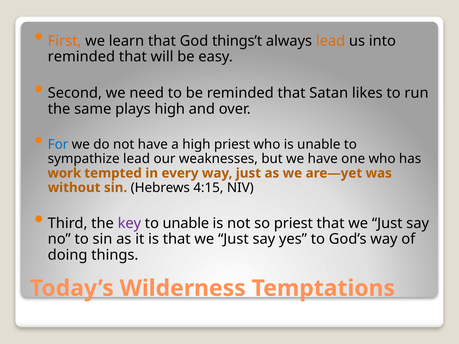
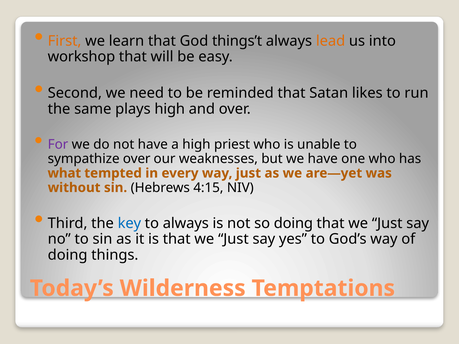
reminded: reminded -> workshop (81, 57)
For colour: blue -> purple (58, 144)
sympathize lead: lead -> over (137, 159)
work: work -> what (64, 173)
key colour: purple -> blue (129, 223)
to unable: unable -> always (186, 223)
so priest: priest -> doing (293, 223)
